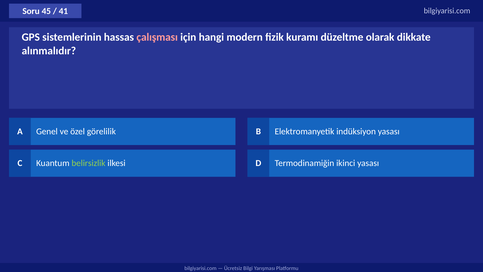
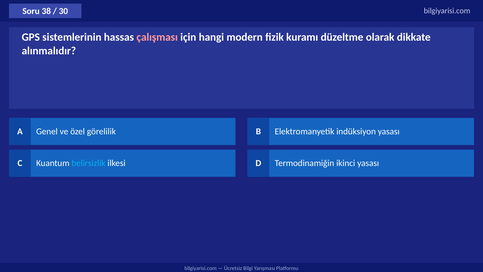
45: 45 -> 38 (46, 11)
41: 41 -> 30 (63, 11)
belirsizlik colour: light green -> light blue (88, 163)
